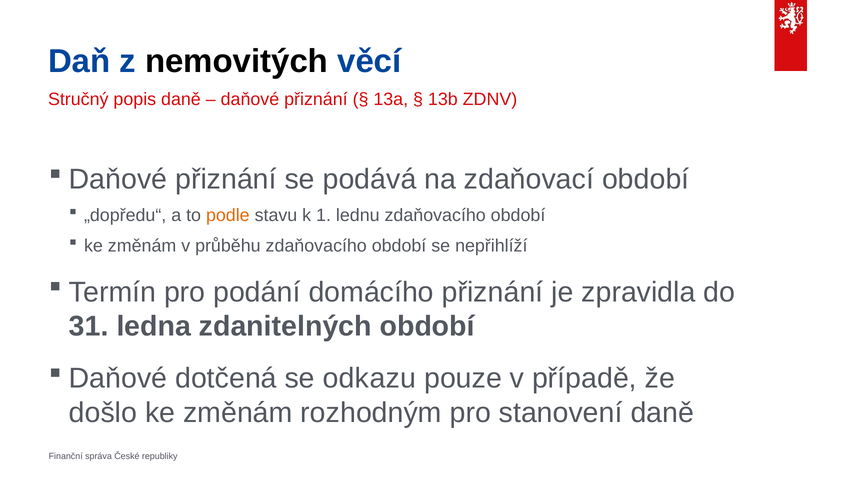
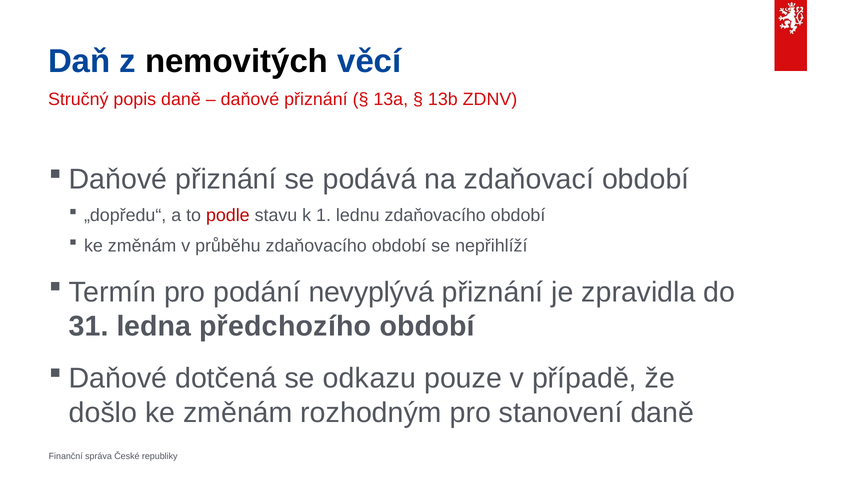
podle colour: orange -> red (228, 215)
domácího: domácího -> nevyplývá (371, 292)
zdanitelných: zdanitelných -> předchozího (285, 326)
